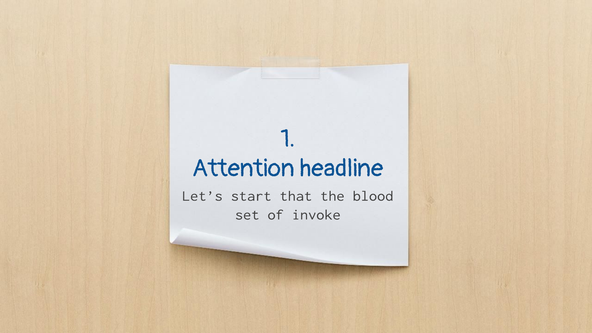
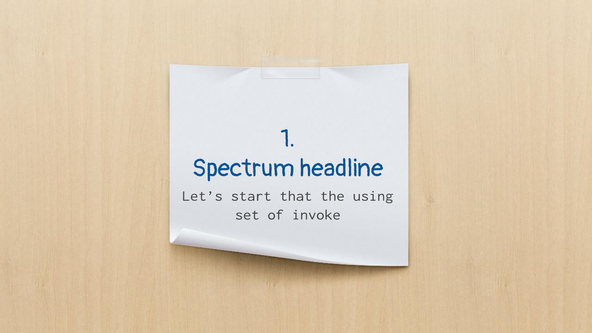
Attention: Attention -> Spectrum (244, 168)
blood: blood -> using (373, 196)
